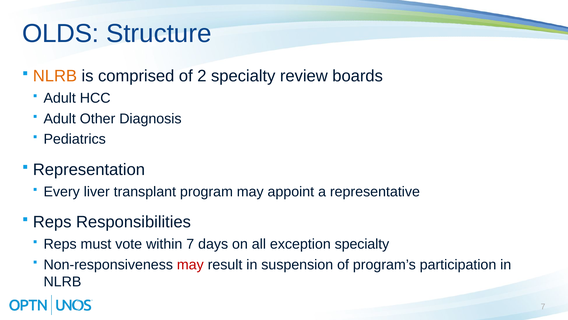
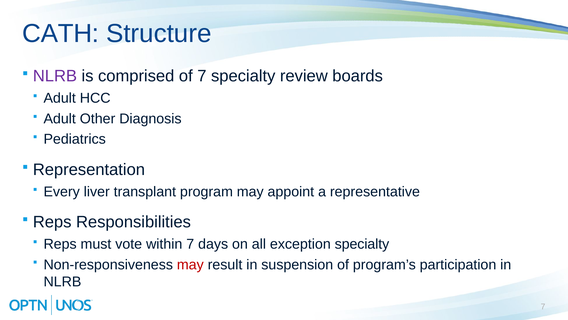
OLDS: OLDS -> CATH (61, 33)
NLRB colour: orange -> purple (55, 76)
of 2: 2 -> 7 (202, 76)
